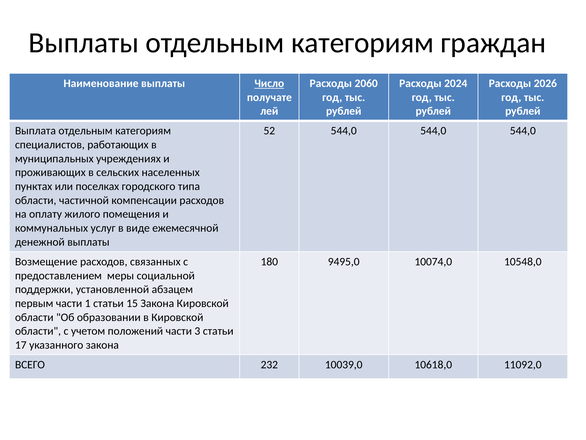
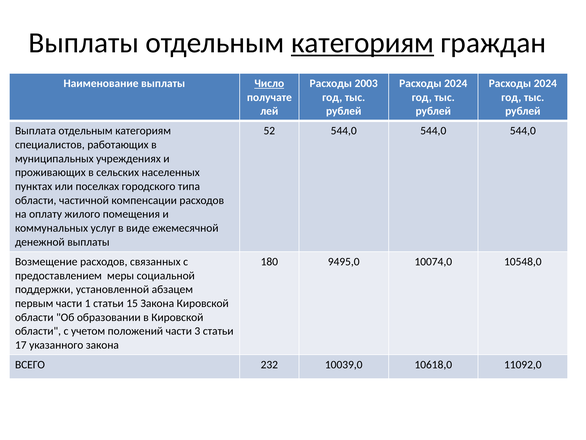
категориям underline: none -> present (363, 43)
2060: 2060 -> 2003 (366, 83)
2026: 2026 -> 2024 (545, 83)
